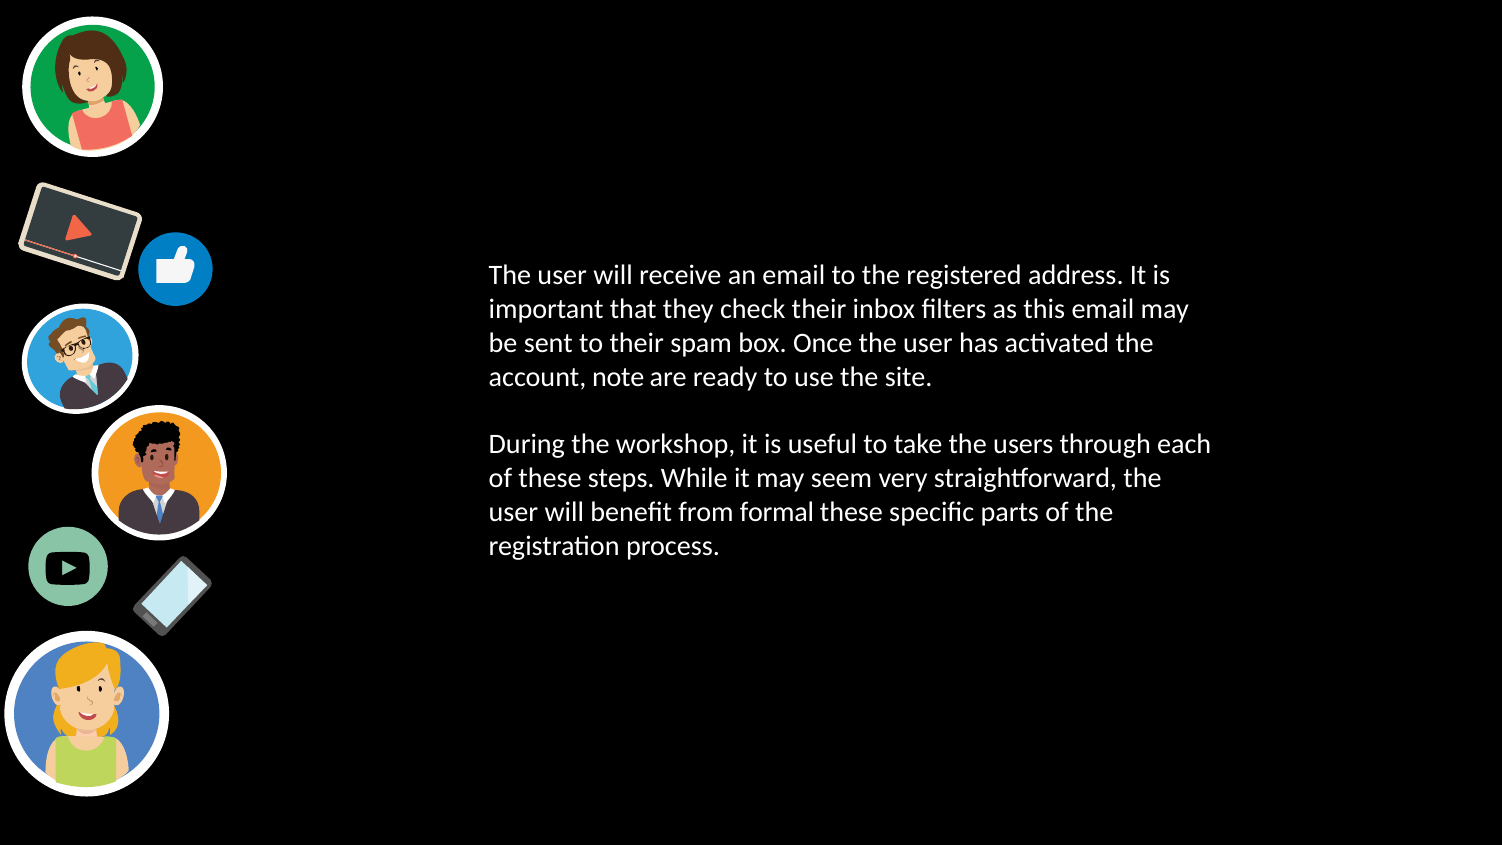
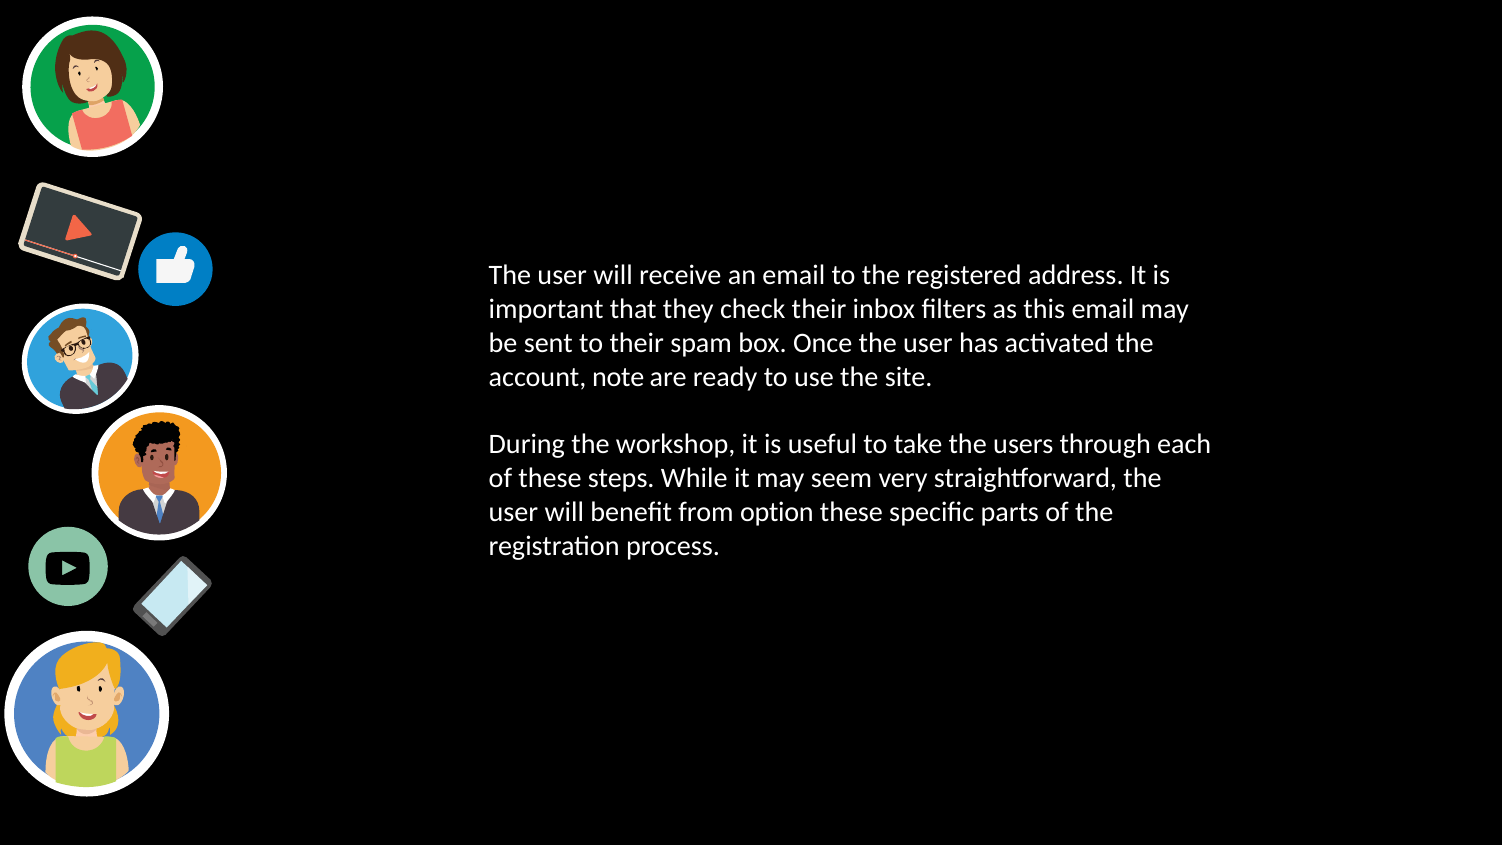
formal: formal -> option (777, 512)
